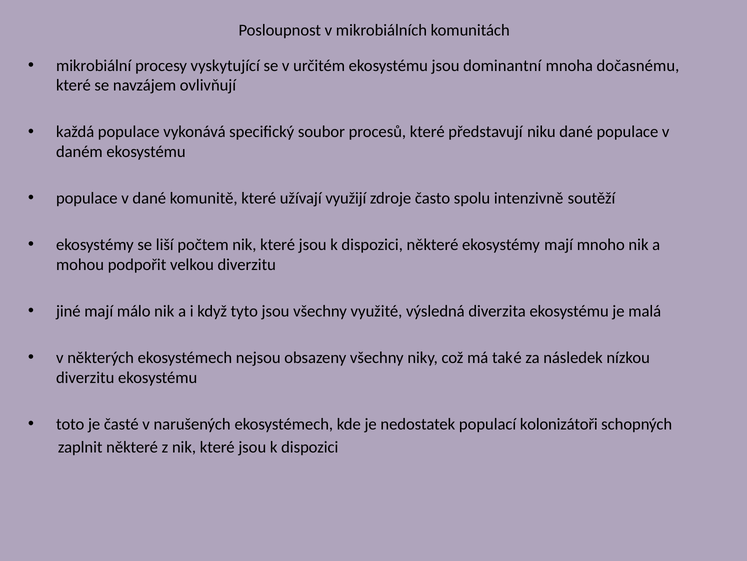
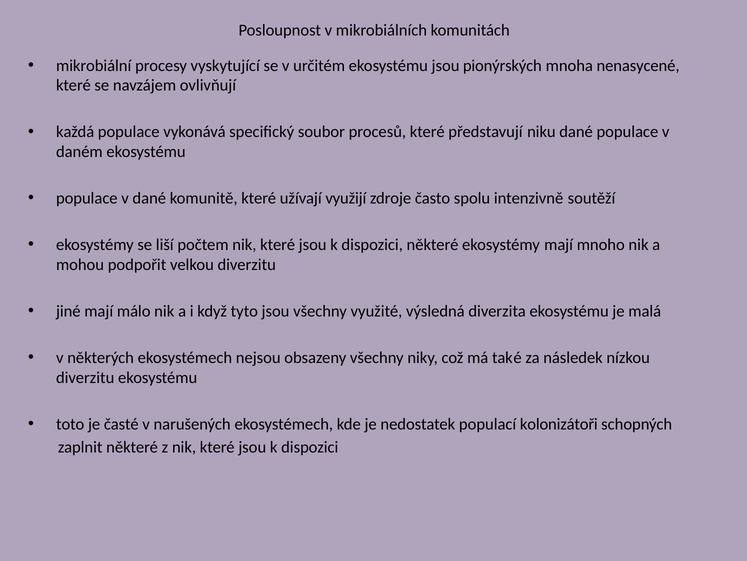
dominantní: dominantní -> pionýrských (502, 66)
dočasnému: dočasnému -> nenasycené (638, 66)
